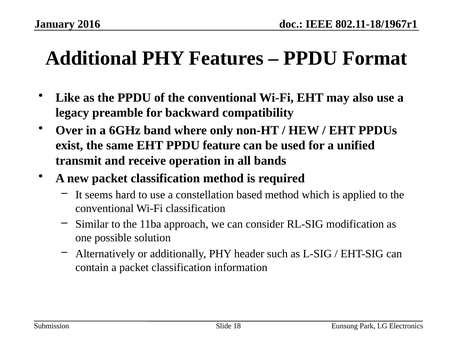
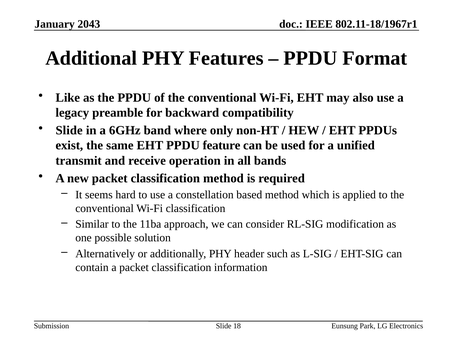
2016: 2016 -> 2043 (89, 24)
Over: Over -> Slide (69, 130)
